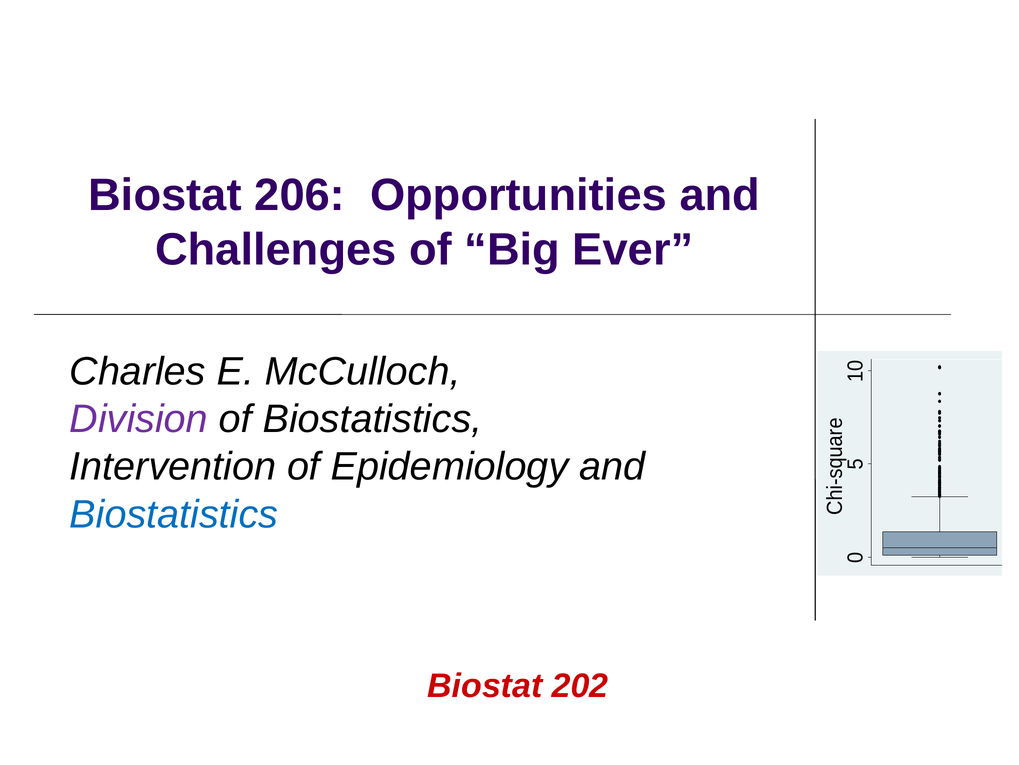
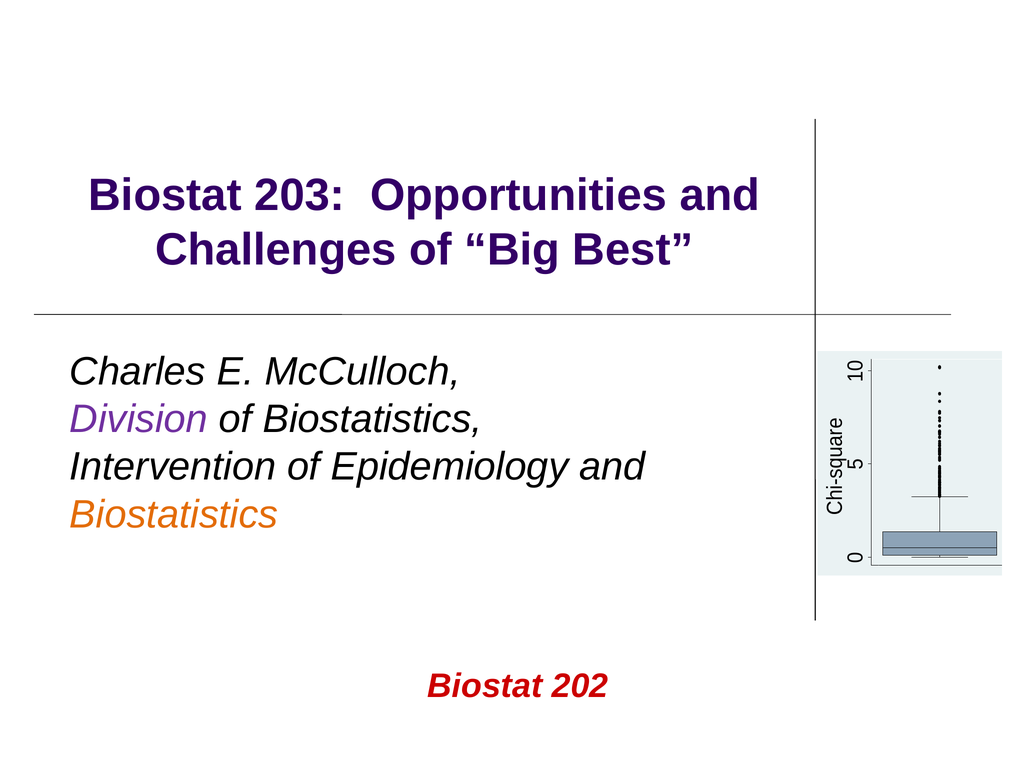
206: 206 -> 203 (300, 195)
Ever: Ever -> Best (633, 250)
Biostatistics colour: blue -> orange (174, 514)
